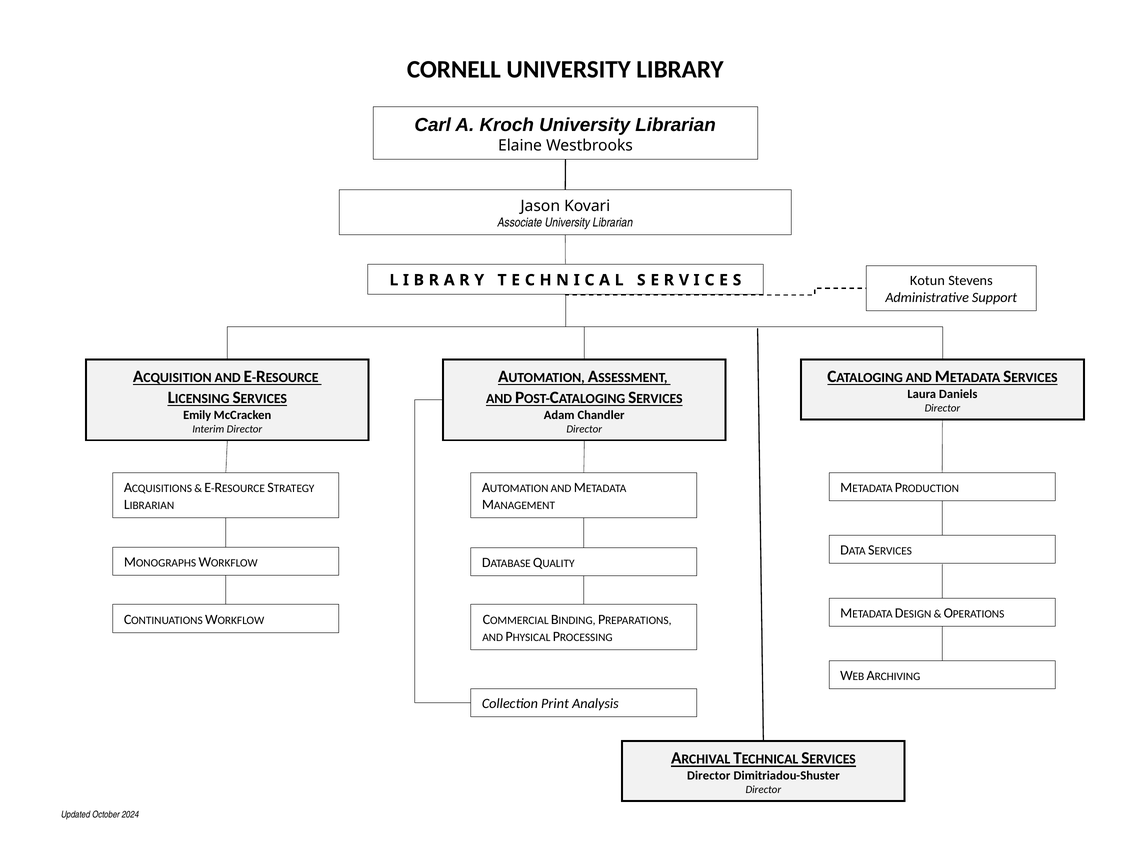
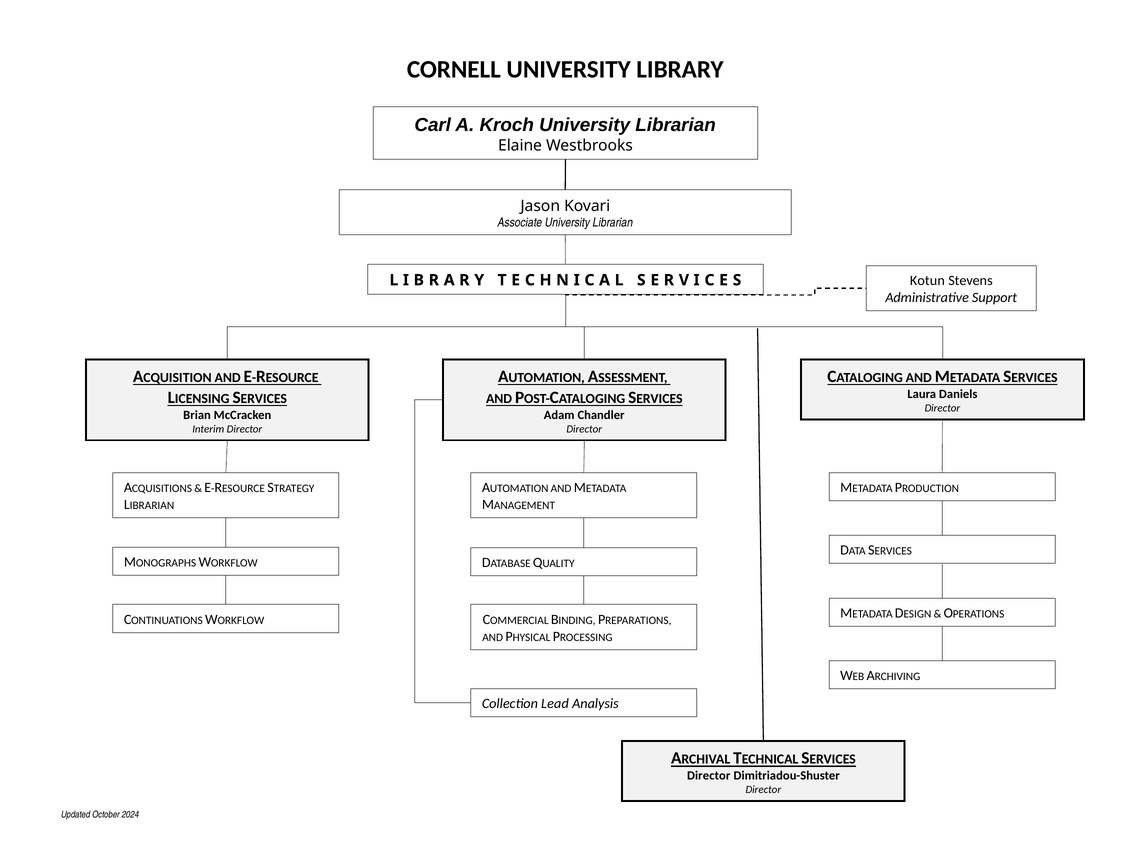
Emily: Emily -> Brian (197, 415)
Print: Print -> Lead (555, 704)
